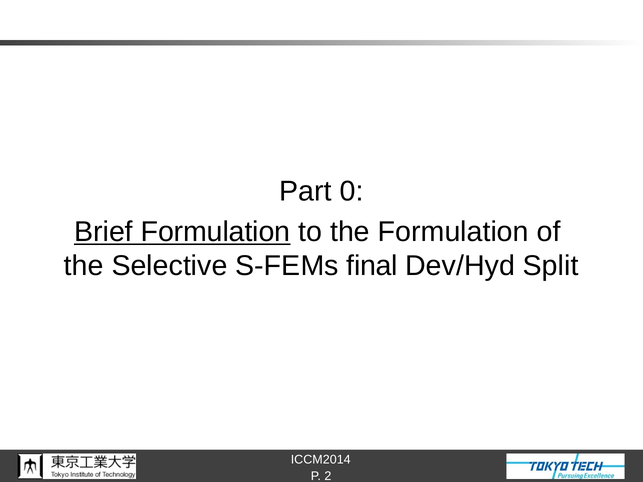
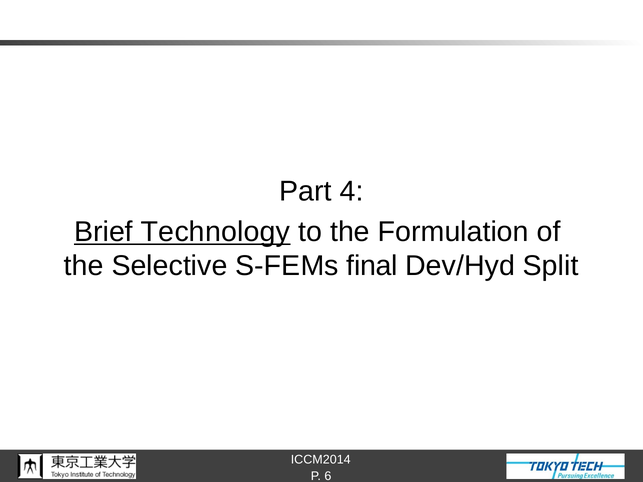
0: 0 -> 4 (352, 192)
Brief Formulation: Formulation -> Technology (215, 232)
2: 2 -> 6 (328, 476)
